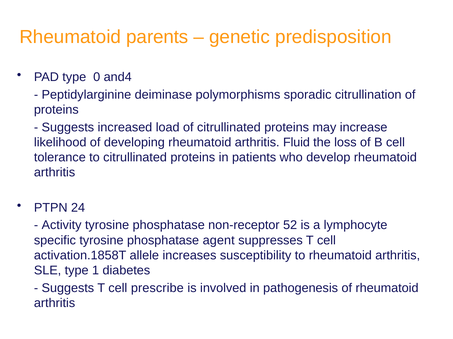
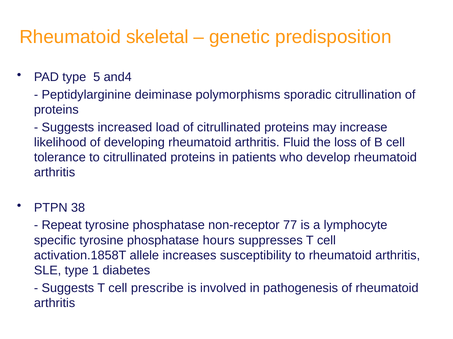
parents: parents -> skeletal (157, 37)
0: 0 -> 5 (97, 77)
24: 24 -> 38 (78, 208)
Activity: Activity -> Repeat (62, 226)
52: 52 -> 77 (290, 226)
agent: agent -> hours (219, 241)
